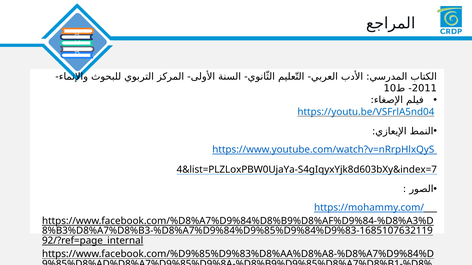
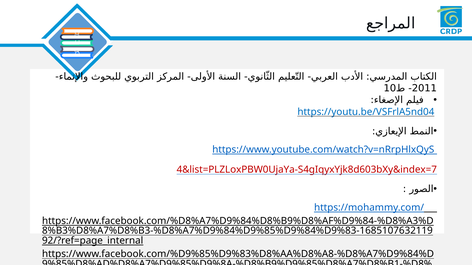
4&list=PLZLoxPBW0UjaYa-S4gIqyxYjk8d603bXy&index=7 colour: black -> red (307, 170)
